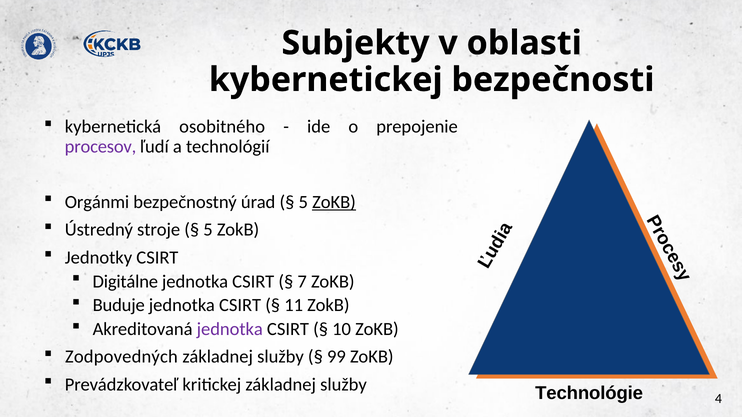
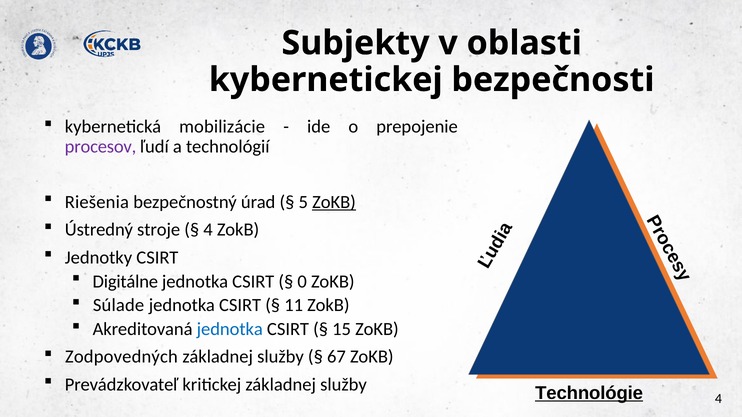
osobitného: osobitného -> mobilizácie (222, 127)
Orgánmi: Orgánmi -> Riešenia (97, 202)
5: 5 -> 4 (208, 230)
7: 7 -> 0 (302, 282)
Buduje: Buduje -> Súlade (119, 306)
jednotka colour: purple -> blue (230, 329)
10: 10 -> 15 (342, 329)
99: 99 -> 67 (336, 357)
Technológie underline: none -> present (589, 393)
